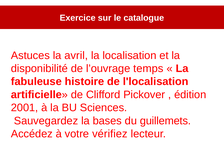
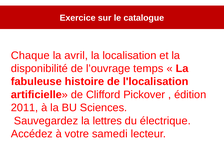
Astuces: Astuces -> Chaque (30, 55)
2001: 2001 -> 2011 (25, 108)
bases: bases -> lettres (107, 121)
guillemets: guillemets -> électrique (165, 121)
vérifiez: vérifiez -> samedi (110, 134)
